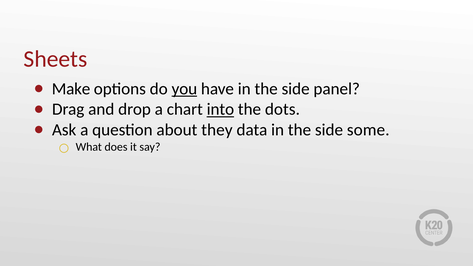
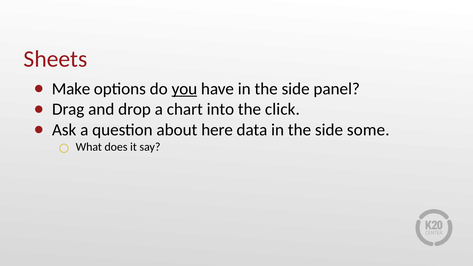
into underline: present -> none (220, 109)
dots: dots -> click (282, 109)
they: they -> here (217, 130)
